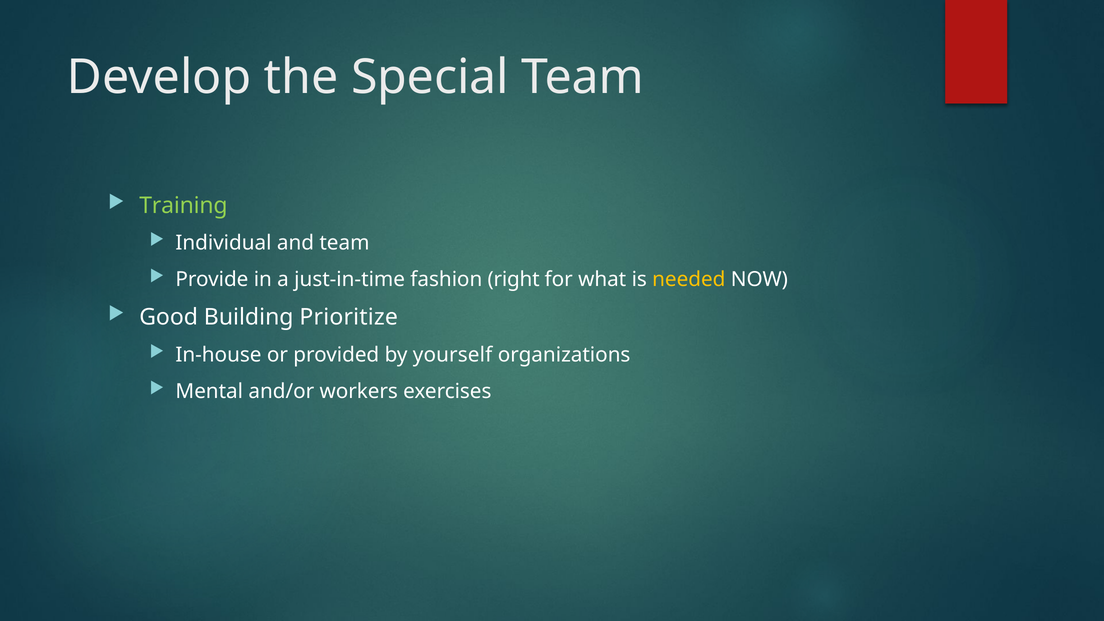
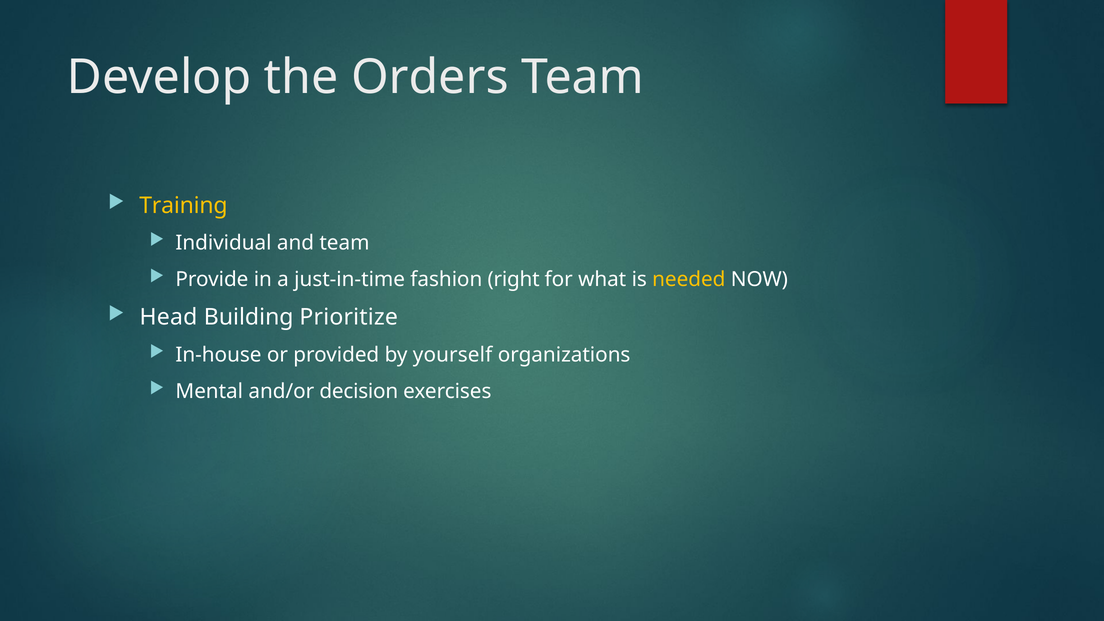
Special: Special -> Orders (430, 78)
Training colour: light green -> yellow (183, 205)
Good: Good -> Head (168, 317)
workers: workers -> decision (359, 391)
